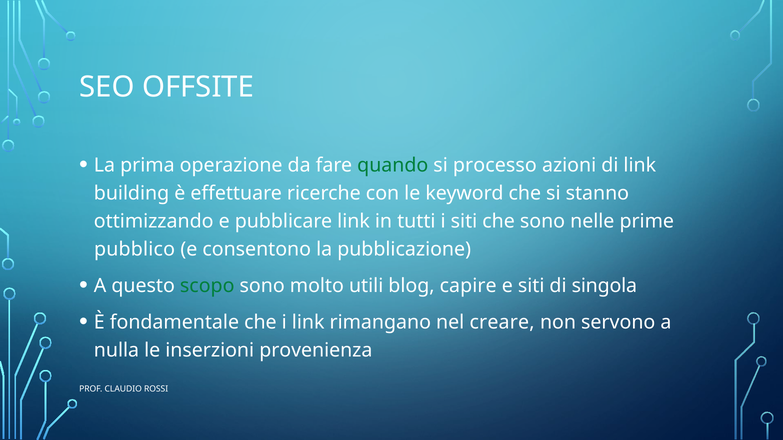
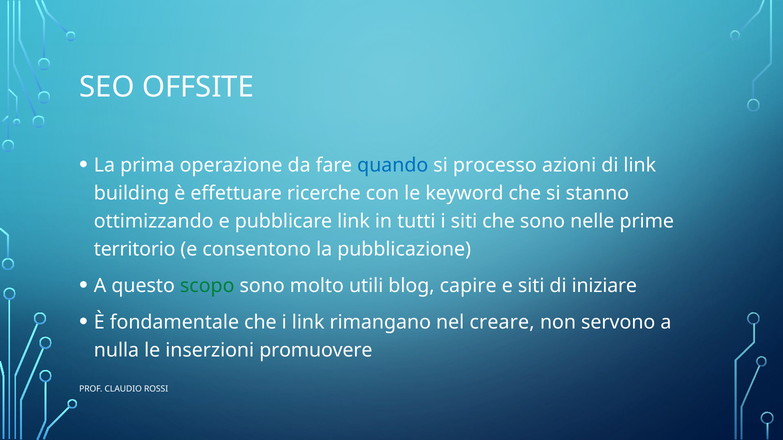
quando colour: green -> blue (393, 165)
pubblico: pubblico -> territorio (135, 250)
singola: singola -> iniziare (604, 286)
provenienza: provenienza -> promuovere (316, 351)
